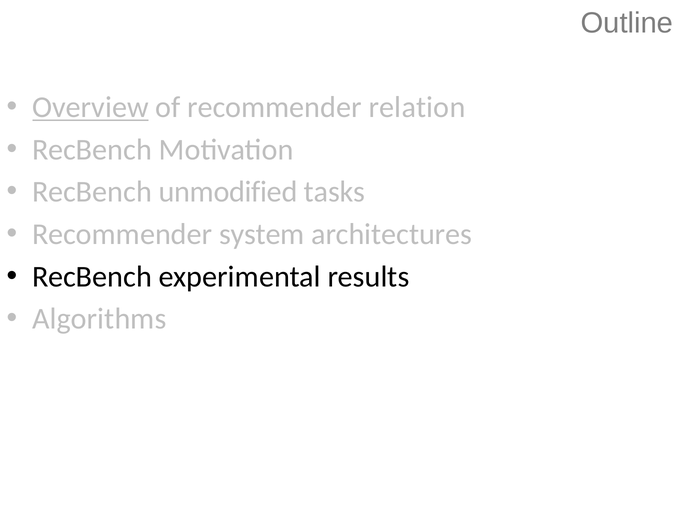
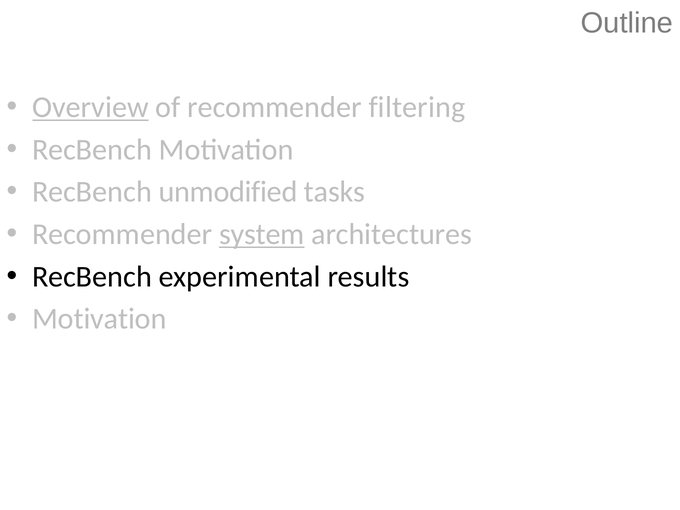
relation: relation -> filtering (417, 107)
system underline: none -> present (262, 234)
Algorithms: Algorithms -> Motivation (99, 319)
